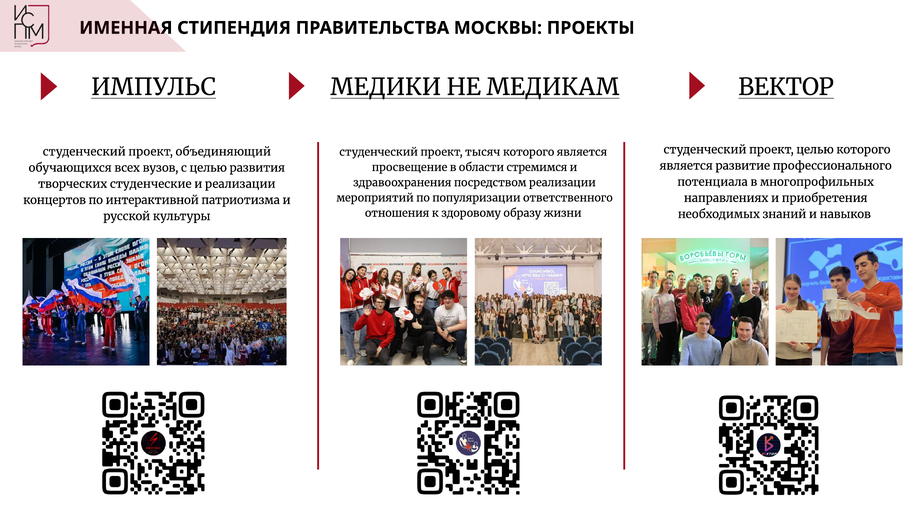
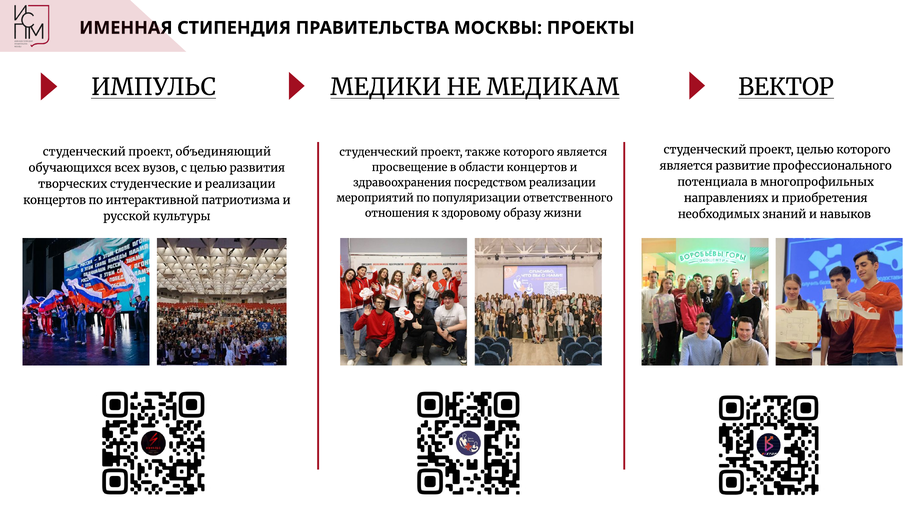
тысяч: тысяч -> также (483, 152)
области стремимся: стремимся -> концертов (537, 167)
